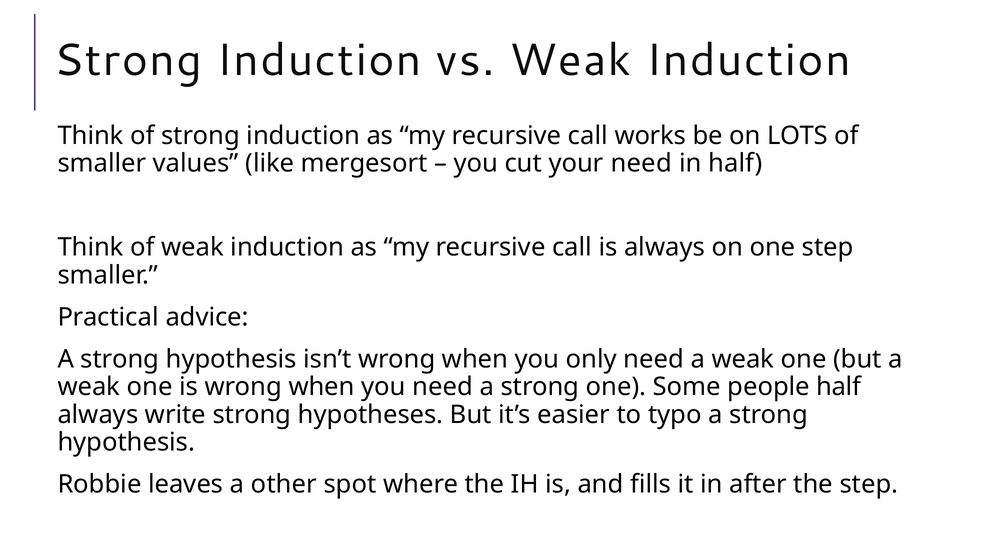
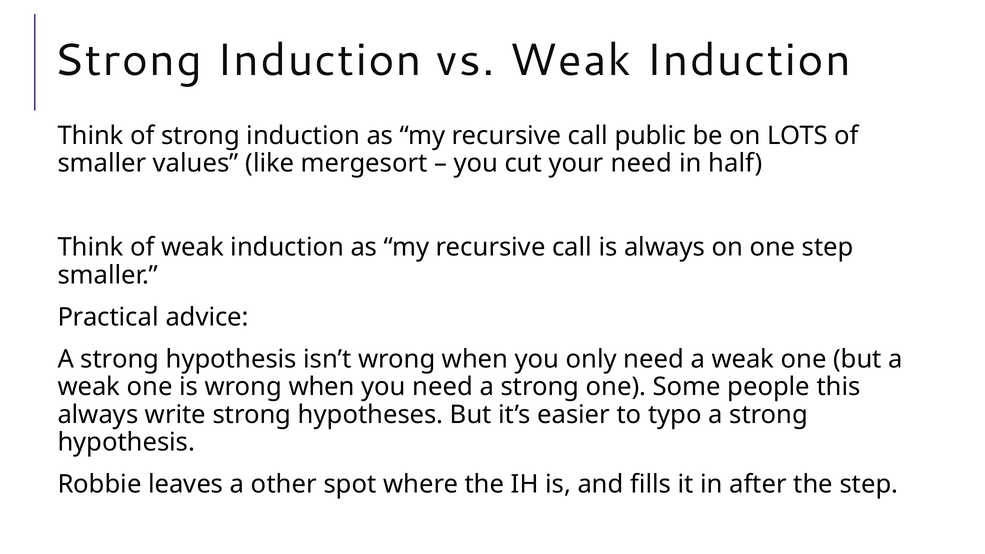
works: works -> public (650, 136)
people half: half -> this (839, 387)
